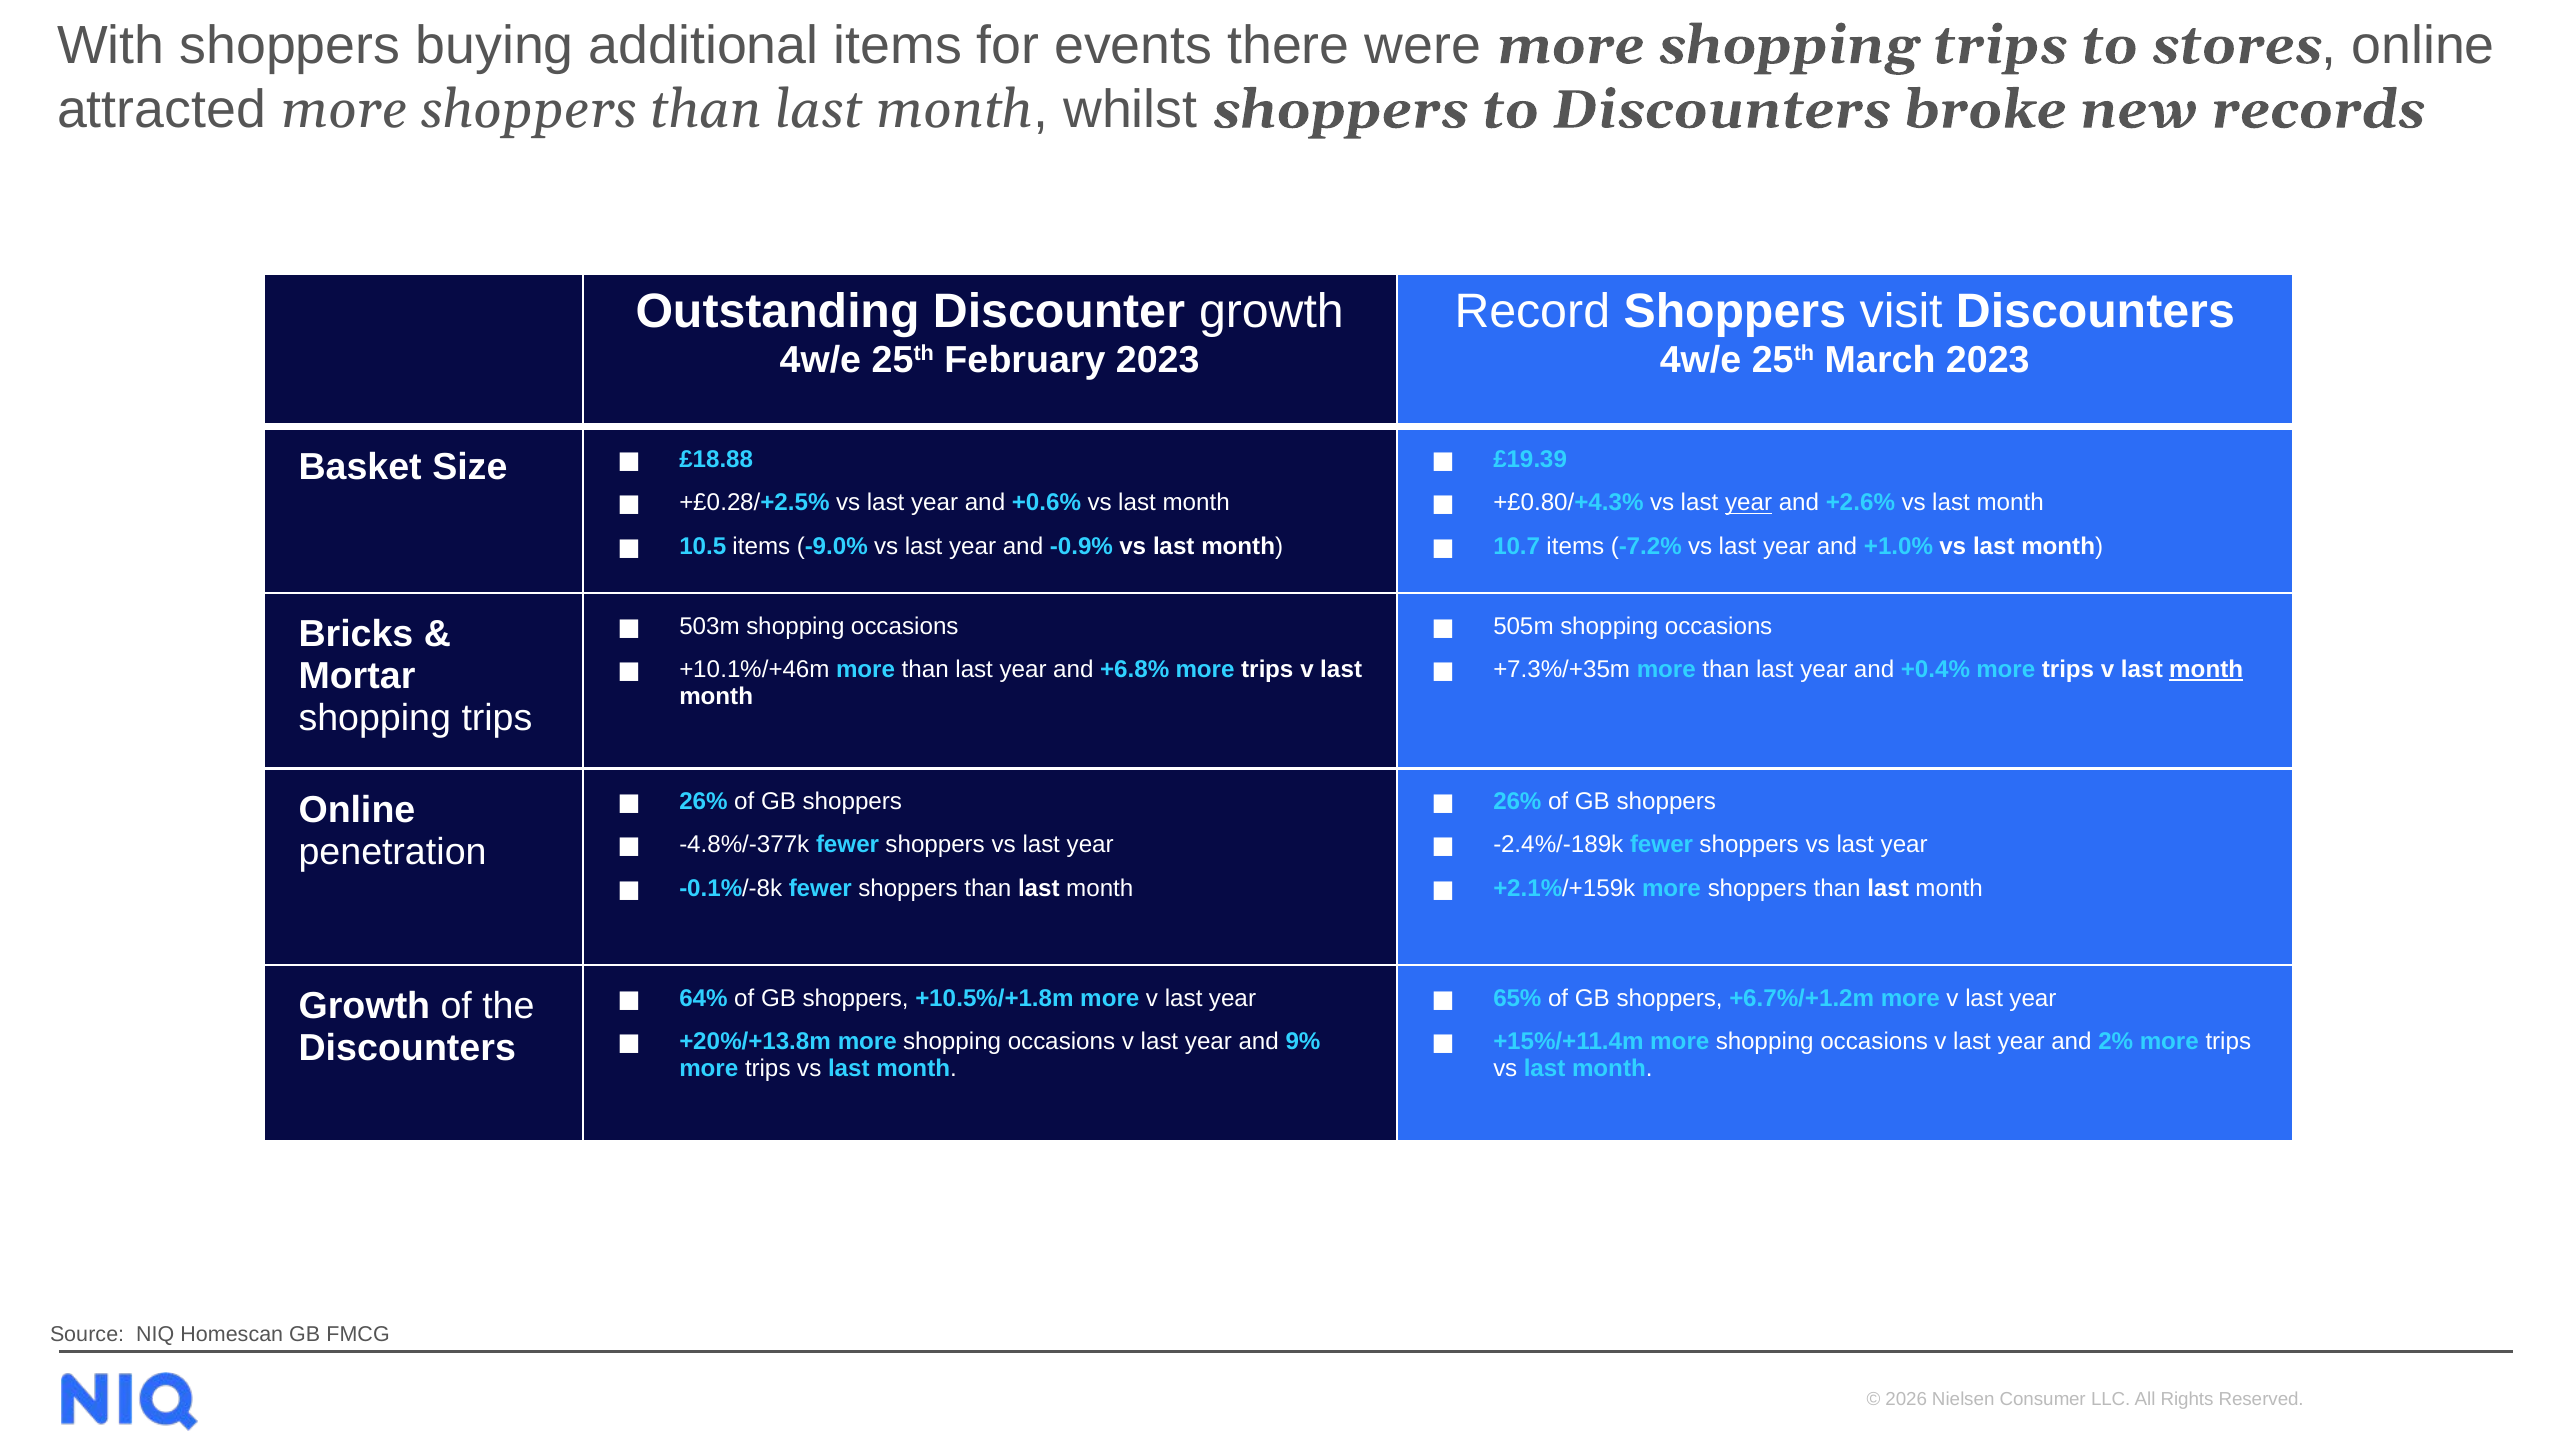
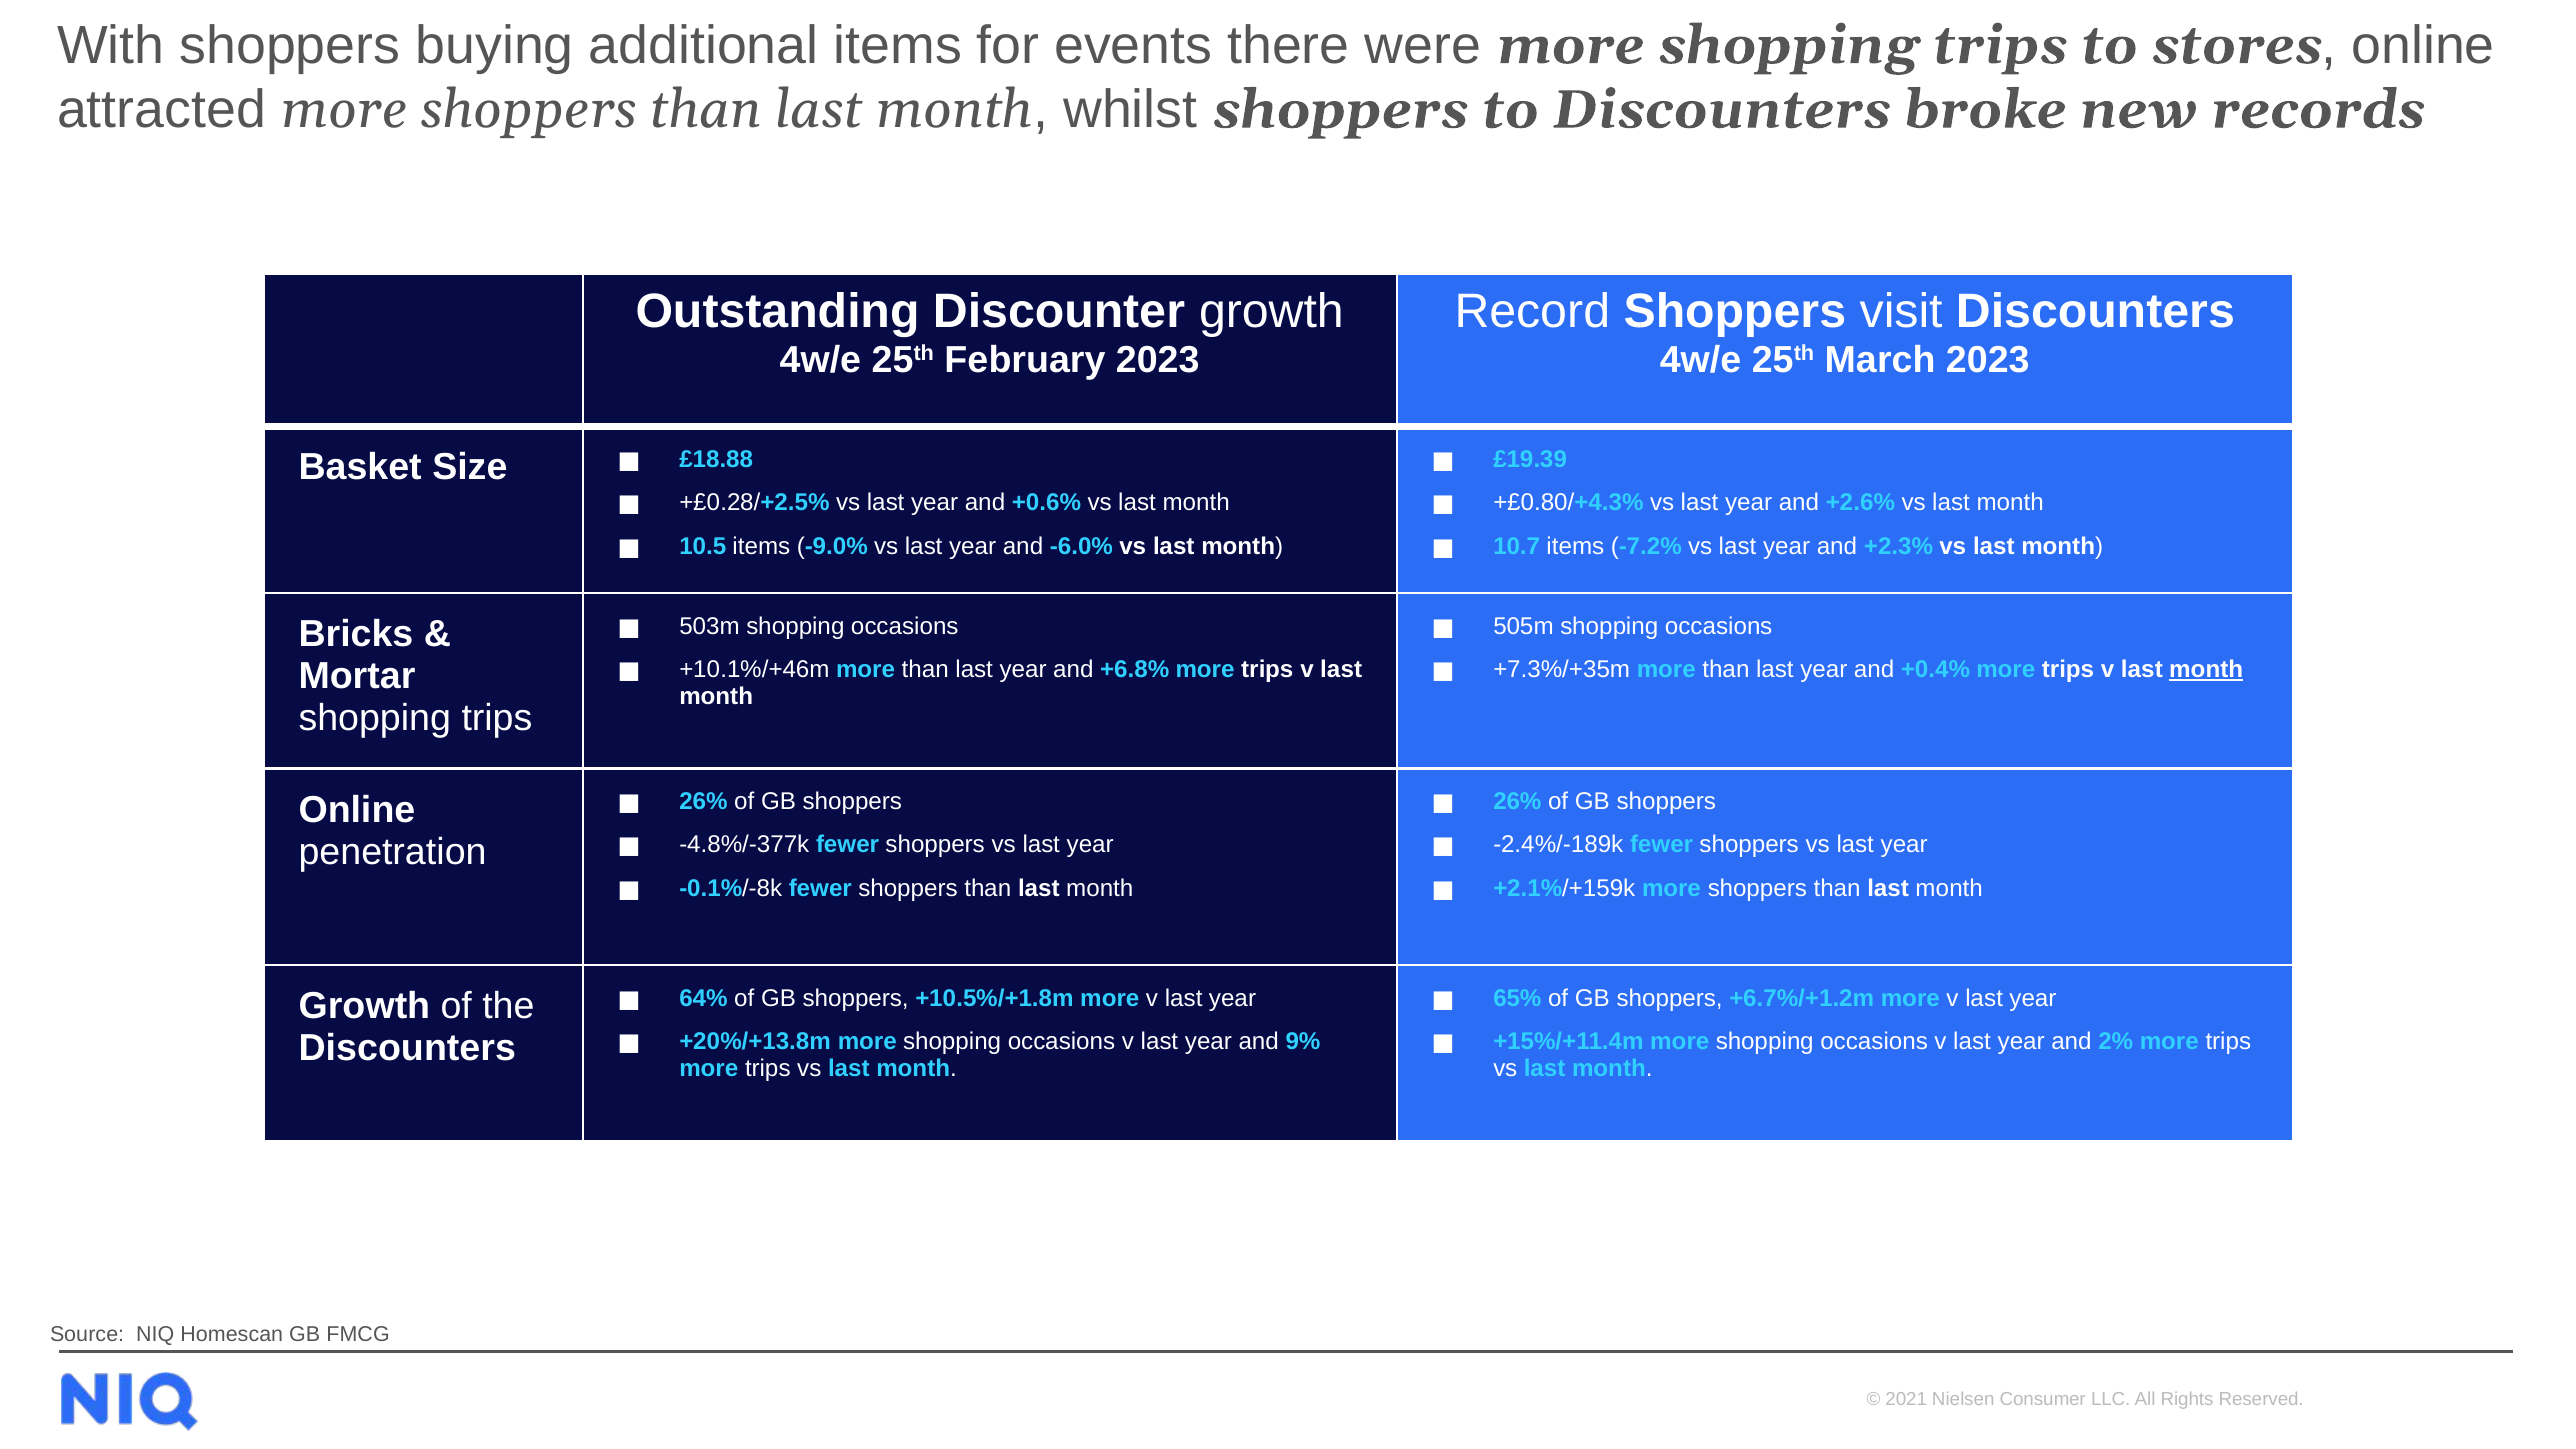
year underline: present -> none (1749, 503)
-0.9%: -0.9% -> -6.0% (1081, 546)
+1.0%: +1.0% -> +2.3% (1899, 546)
2026: 2026 -> 2021 (1906, 1399)
